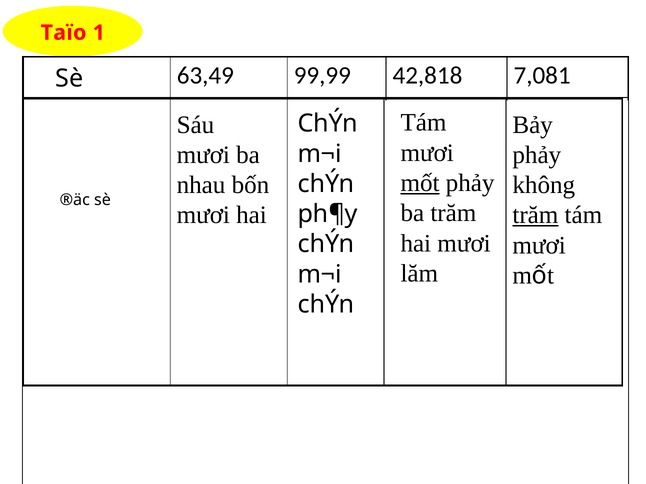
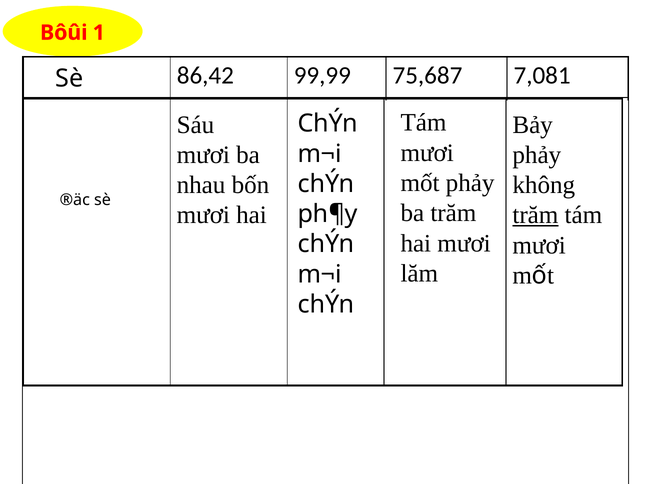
Taïo: Taïo -> Bôûi (64, 33)
63,49: 63,49 -> 86,42 (205, 76)
42,818: 42,818 -> 75,687 (427, 76)
mốt underline: present -> none (420, 183)
